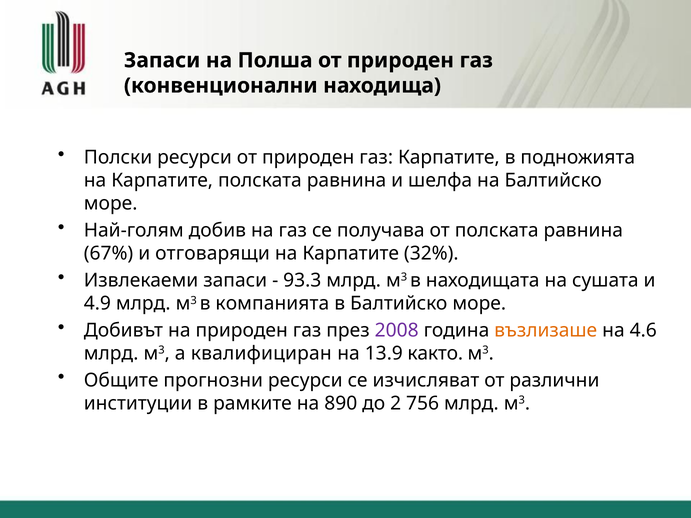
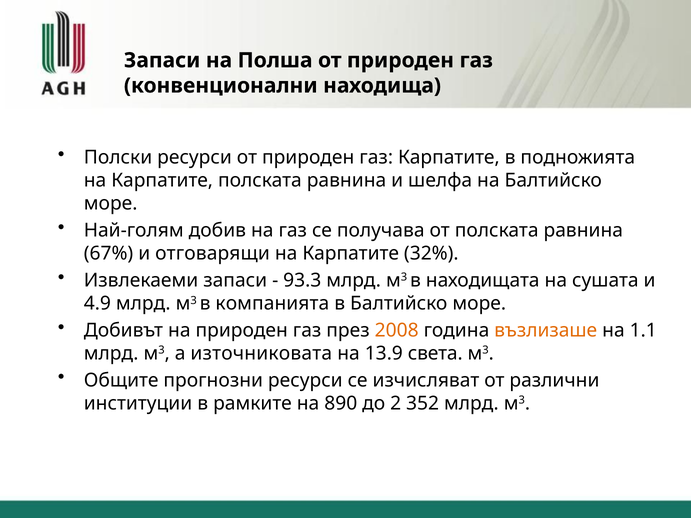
2008 colour: purple -> orange (397, 330)
4.6: 4.6 -> 1.1 (643, 330)
квалифициран: квалифициран -> източниковата (261, 353)
както: както -> света (435, 353)
756: 756 -> 352 (423, 403)
